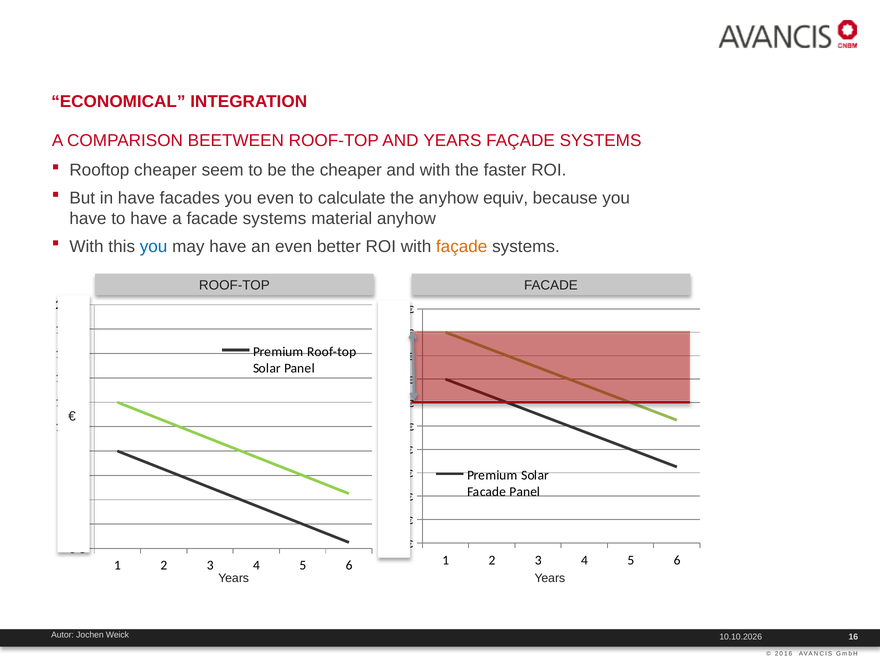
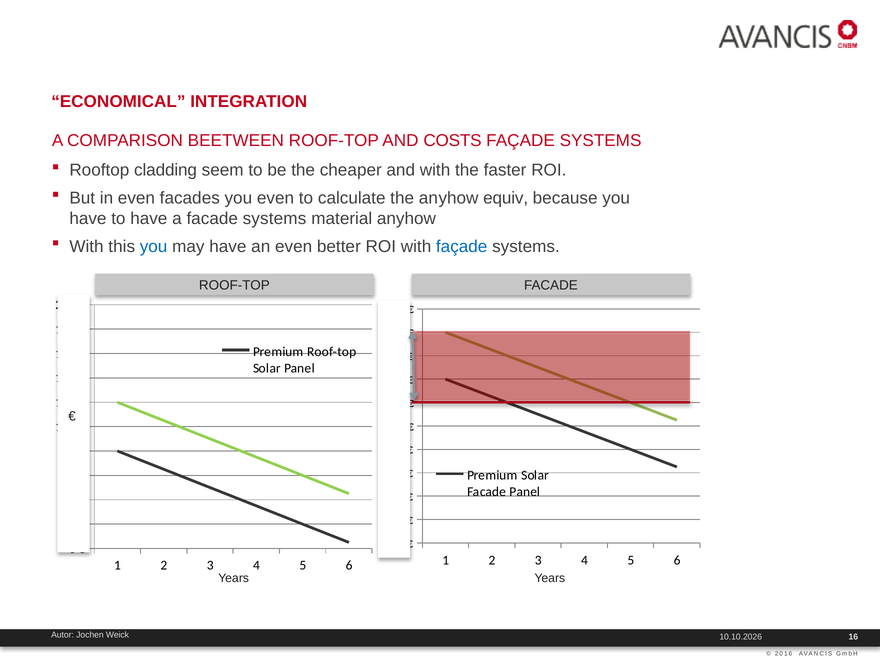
AND YEARS: YEARS -> COSTS (452, 141)
Rooftop cheaper: cheaper -> cladding (166, 170)
in have: have -> even (136, 198)
façade colour: orange -> blue (462, 247)
